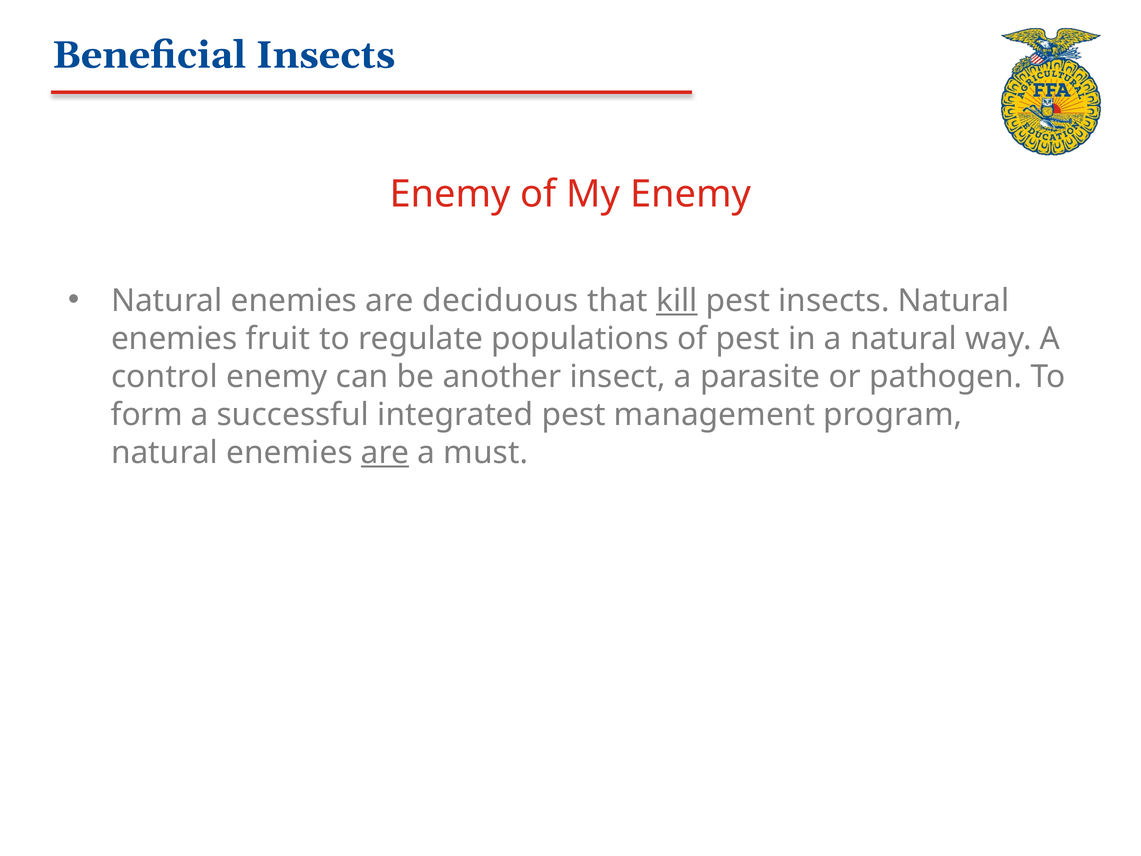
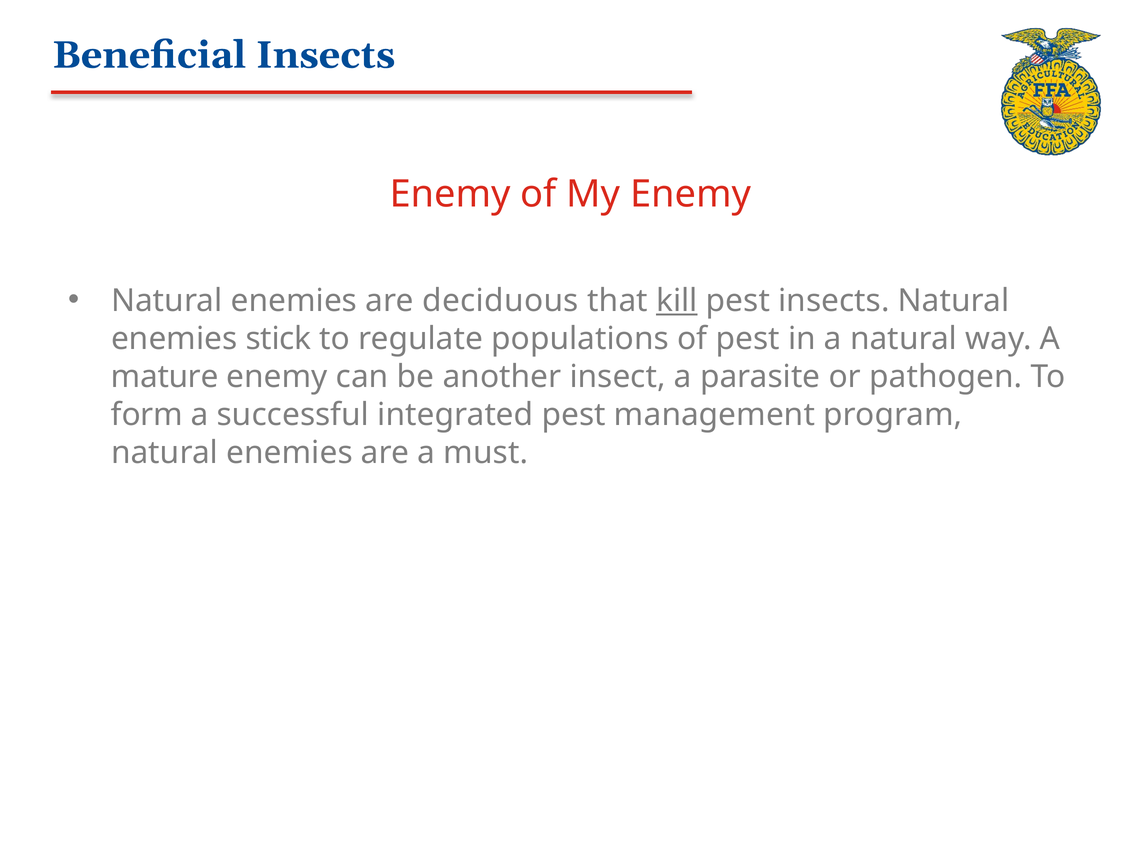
fruit: fruit -> stick (278, 339)
control: control -> mature (165, 377)
are underline: present -> none (385, 453)
